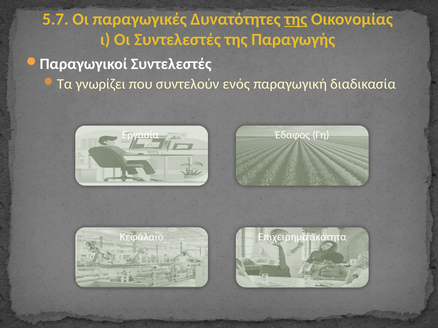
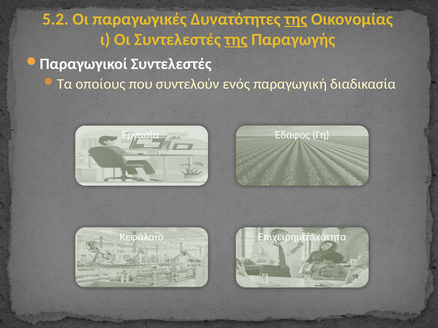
5.7: 5.7 -> 5.2 (55, 19)
της underline: none -> present (236, 40)
γνωρίζει: γνωρίζει -> οποίους (100, 84)
